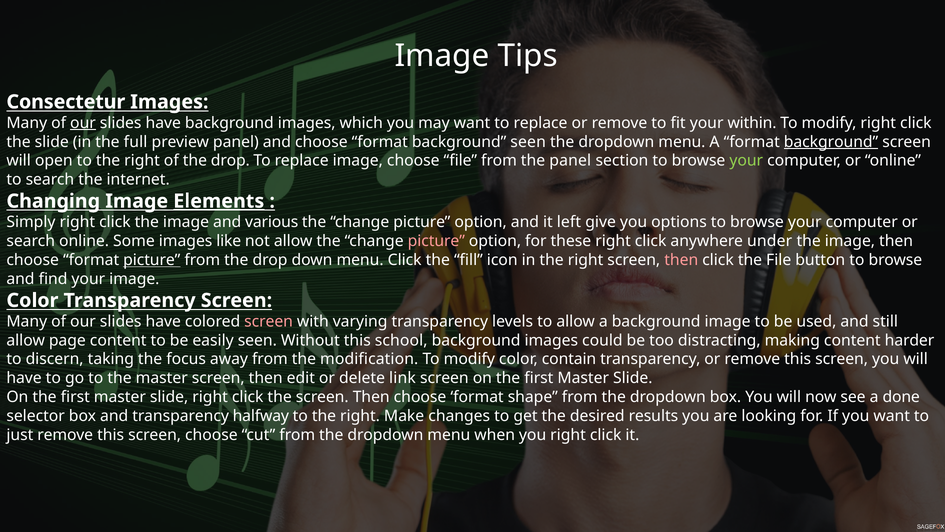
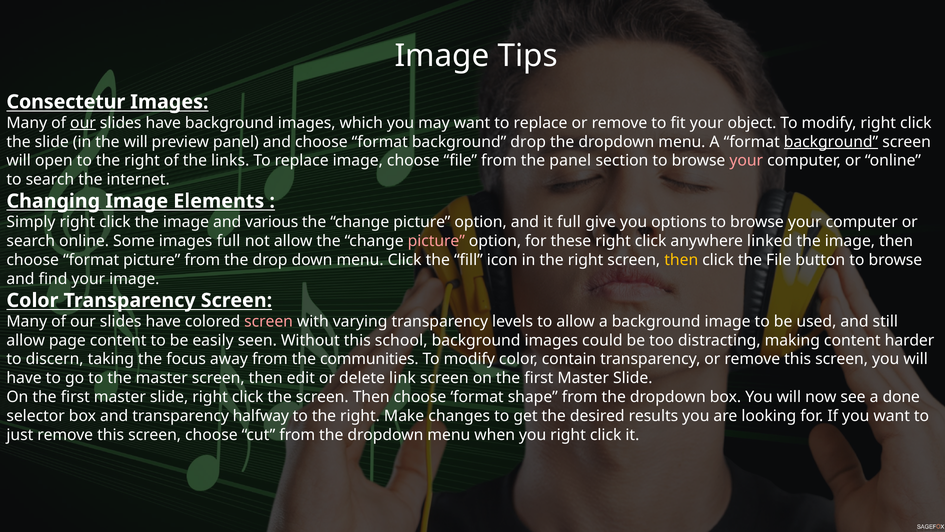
within: within -> object (752, 123)
the full: full -> will (136, 142)
background seen: seen -> drop (528, 142)
of the drop: drop -> links (230, 161)
your colour: light green -> pink (746, 161)
Elements underline: present -> none (219, 201)
it left: left -> full (569, 222)
images like: like -> full (229, 241)
under: under -> linked (770, 241)
picture underline: present -> none (152, 260)
then colour: pink -> yellow (681, 260)
modification: modification -> communities (369, 359)
